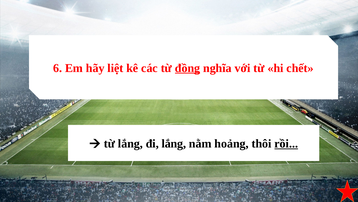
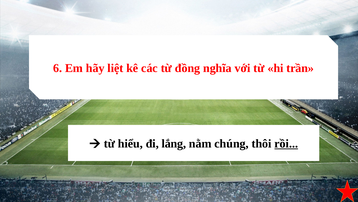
đồng underline: present -> none (187, 68)
chết: chết -> trần (300, 68)
từ lắng: lắng -> hiểu (130, 143)
hoảng: hoảng -> chúng (232, 143)
